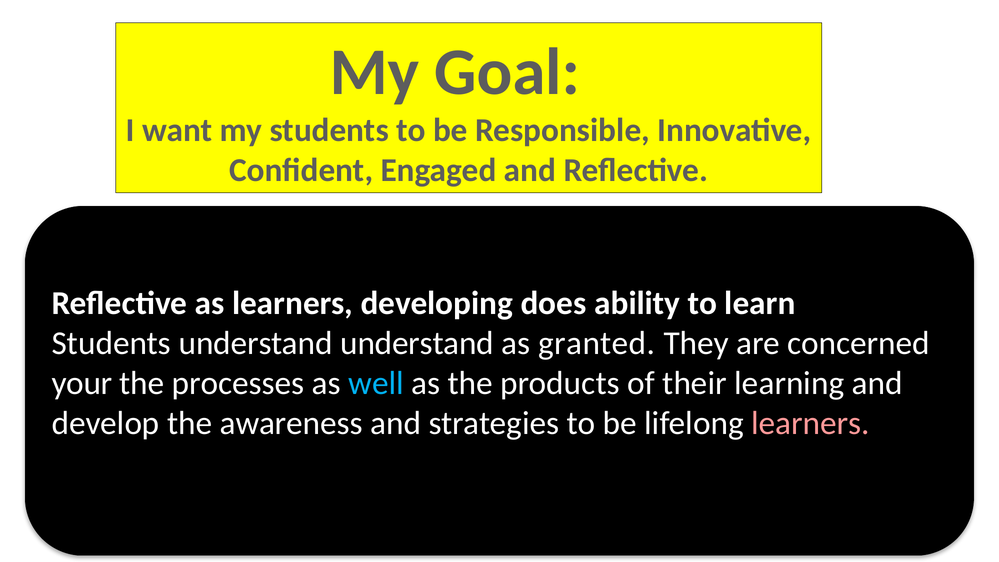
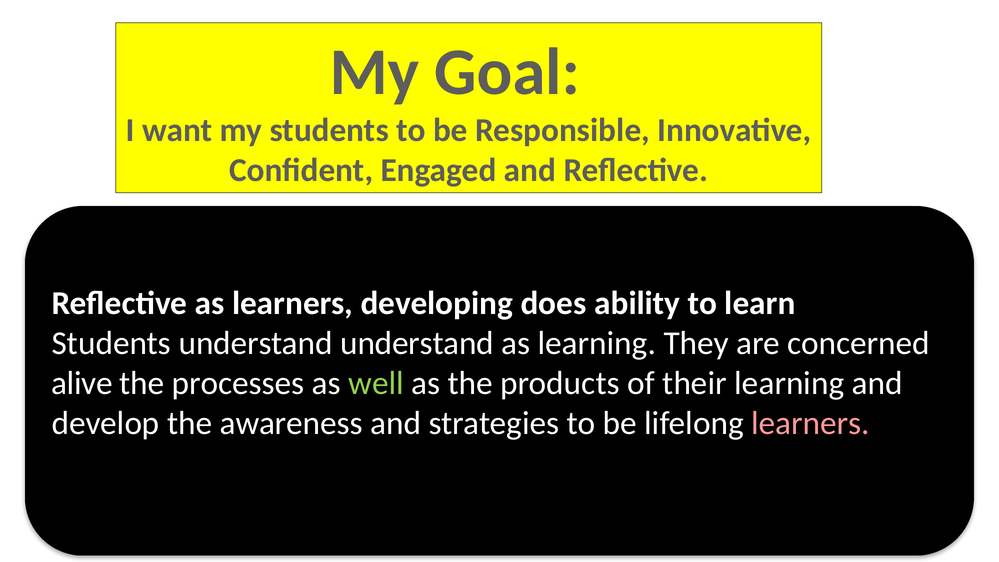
as granted: granted -> learning (597, 343)
your: your -> alive (82, 383)
well colour: light blue -> light green (376, 383)
